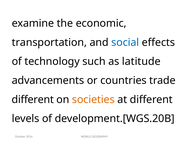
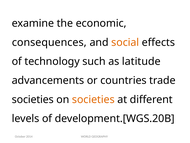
transportation: transportation -> consequences (49, 42)
social colour: blue -> orange (125, 42)
different: different -> societies (33, 99)
